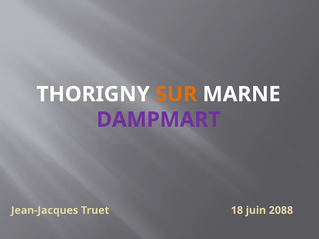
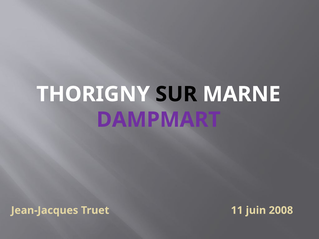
SUR colour: orange -> black (176, 94)
18: 18 -> 11 (237, 211)
2088: 2088 -> 2008 (281, 211)
